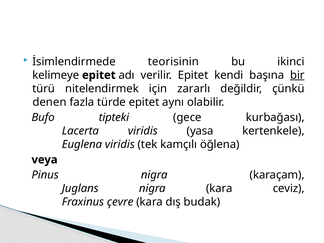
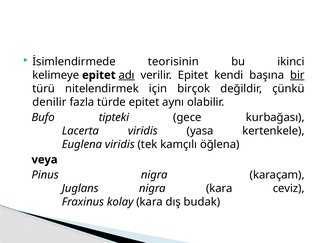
adı underline: none -> present (127, 75)
zararlı: zararlı -> birçok (194, 89)
denen: denen -> denilir (49, 102)
çevre: çevre -> kolay (120, 202)
